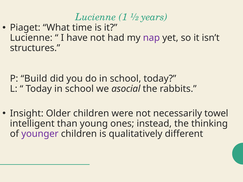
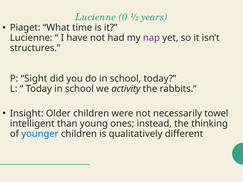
1: 1 -> 0 (123, 17)
Build: Build -> Sight (34, 79)
asocial: asocial -> activity (126, 89)
younger colour: purple -> blue (40, 134)
